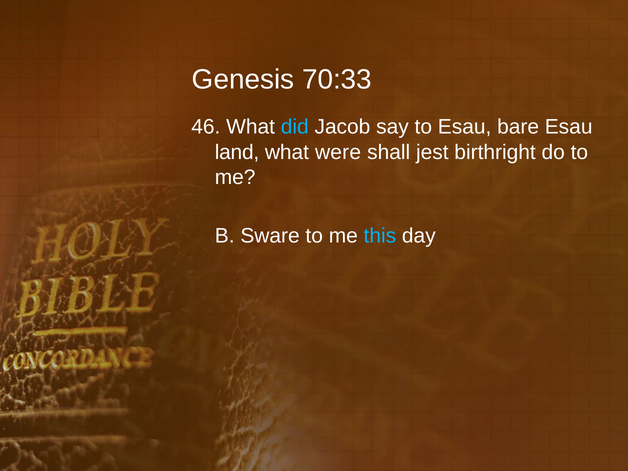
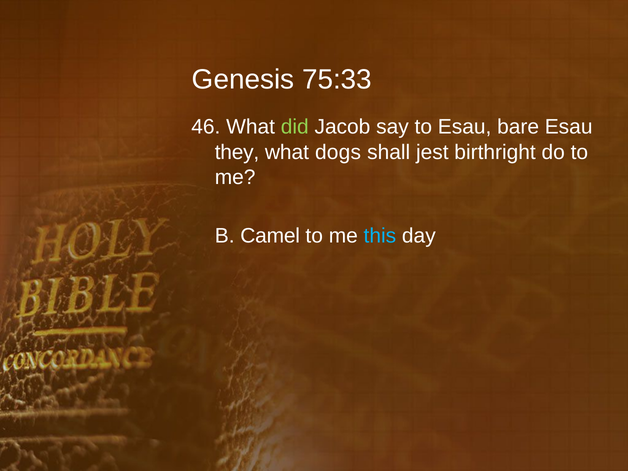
70:33: 70:33 -> 75:33 (337, 79)
did colour: light blue -> light green (295, 127)
land: land -> they (237, 152)
were: were -> dogs (338, 152)
Sware: Sware -> Camel (270, 236)
